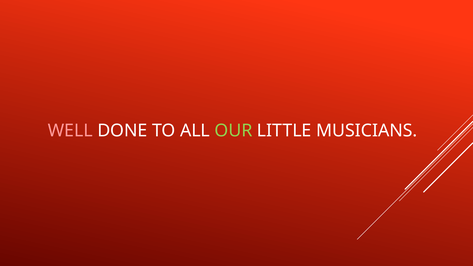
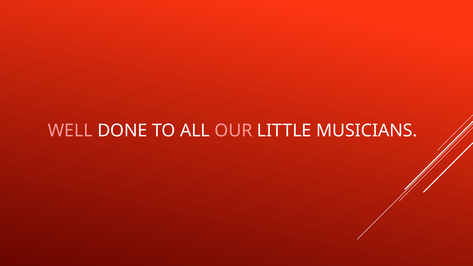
OUR colour: light green -> pink (233, 131)
